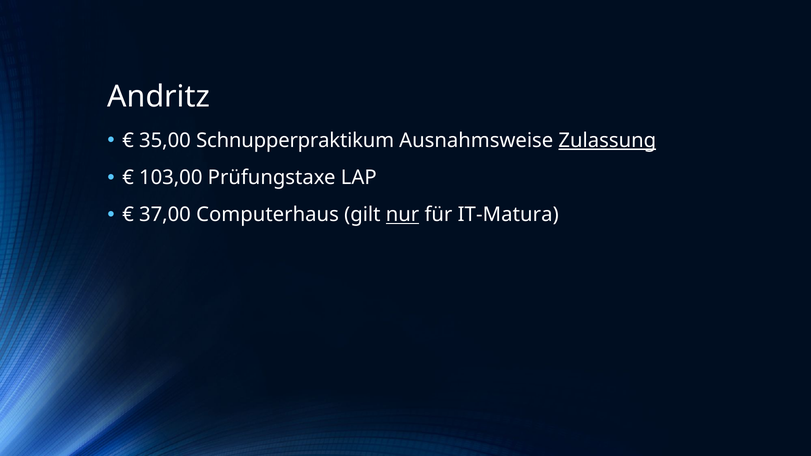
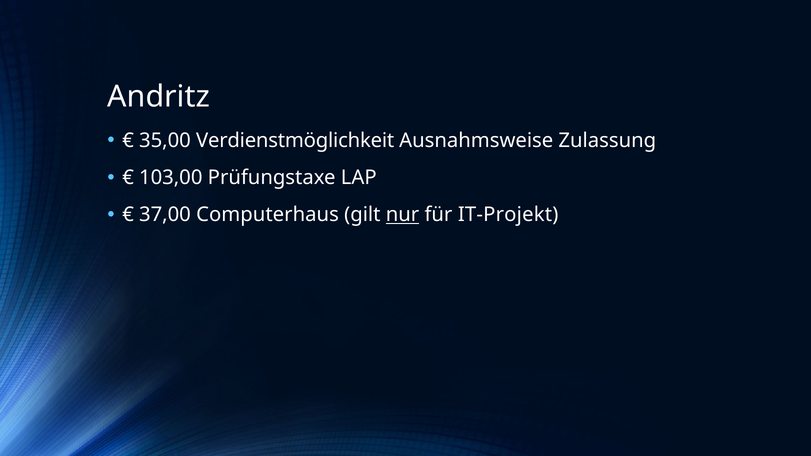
Schnupperpraktikum: Schnupperpraktikum -> Verdienstmöglichkeit (295, 141)
Zulassung underline: present -> none (607, 141)
IT-Matura: IT-Matura -> IT-Projekt (508, 215)
